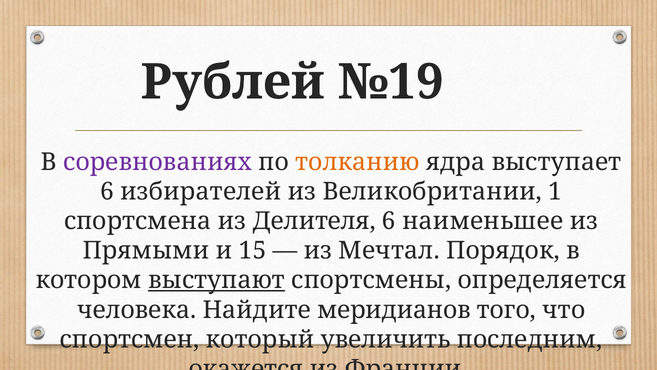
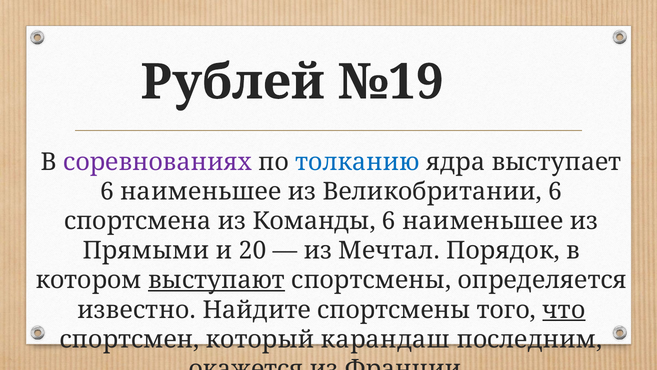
толканию colour: orange -> blue (358, 162)
избирателей: избирателей -> наименьшее (201, 191)
Великобритании 1: 1 -> 6 (555, 191)
Делителя: Делителя -> Команды (314, 221)
15: 15 -> 20 (253, 250)
человека: человека -> известно (137, 309)
Найдите меридианов: меридианов -> спортсмены (394, 309)
что underline: none -> present (564, 309)
увеличить: увеличить -> карандаш (385, 339)
